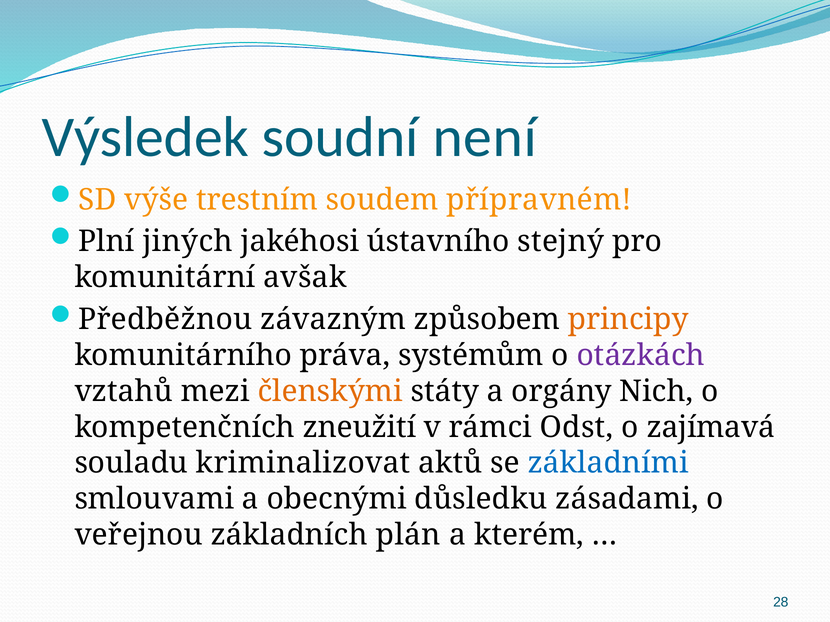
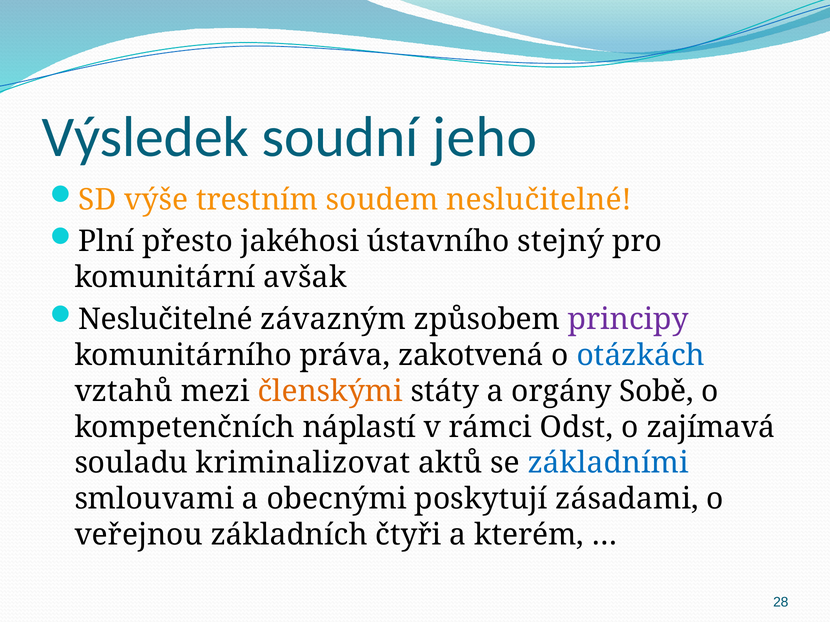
není: není -> jeho (485, 137)
soudem přípravném: přípravném -> neslučitelné (539, 200)
jiných: jiných -> přesto (188, 242)
Předběžnou: Předběžnou -> Neslučitelné (165, 320)
principy colour: orange -> purple (628, 320)
systémům: systémům -> zakotvená (471, 356)
otázkách colour: purple -> blue (641, 356)
Nich: Nich -> Sobě (657, 392)
zneužití: zneužití -> náplastí (359, 427)
důsledku: důsledku -> poskytují (481, 499)
plán: plán -> čtyři (408, 535)
